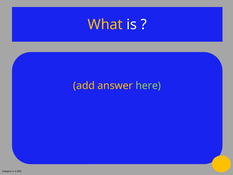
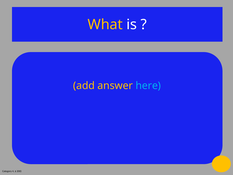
here colour: light green -> light blue (148, 86)
